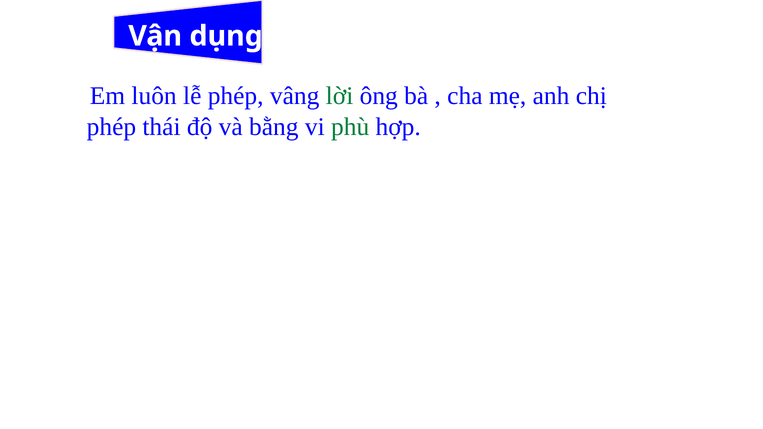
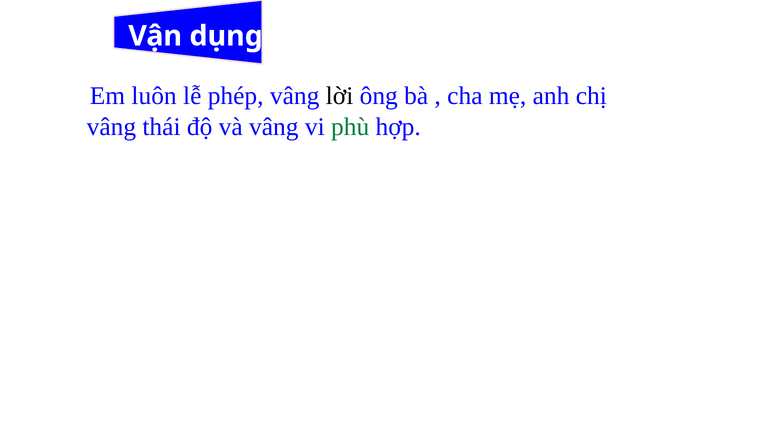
lời colour: green -> black (340, 96)
phép: phép -> vâng (111, 127)
và bằng: bằng -> vâng (274, 127)
